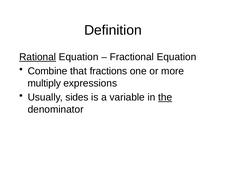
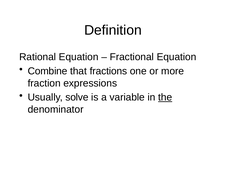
Rational underline: present -> none (38, 57)
multiply: multiply -> fraction (44, 83)
sides: sides -> solve (77, 97)
